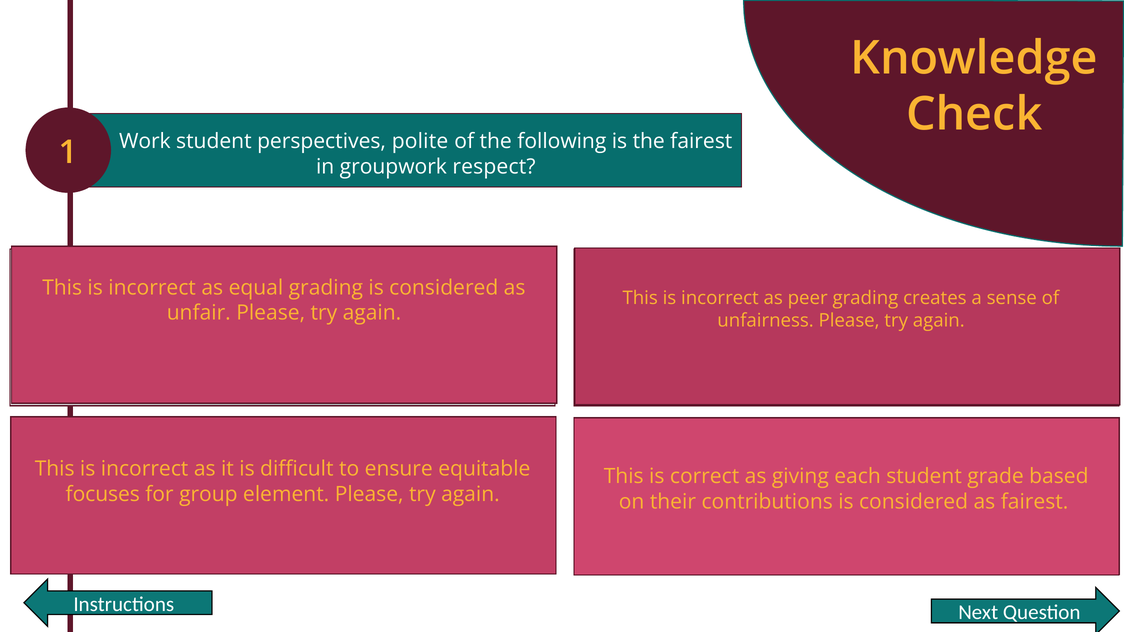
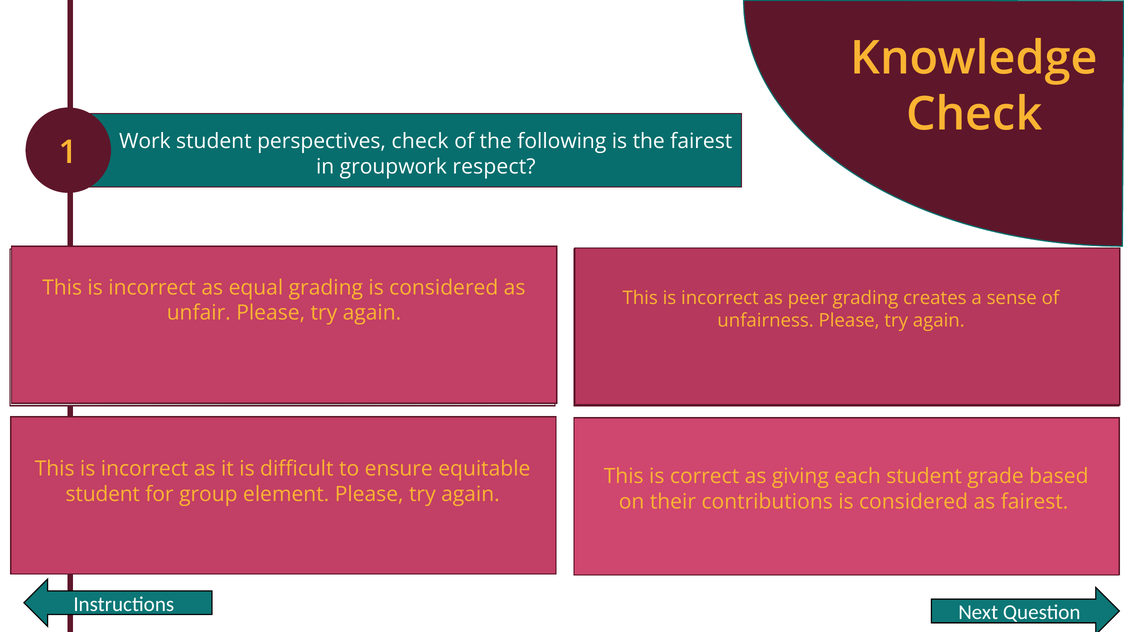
perspectives polite: polite -> check (420, 142)
focuses: focuses -> student (103, 494)
